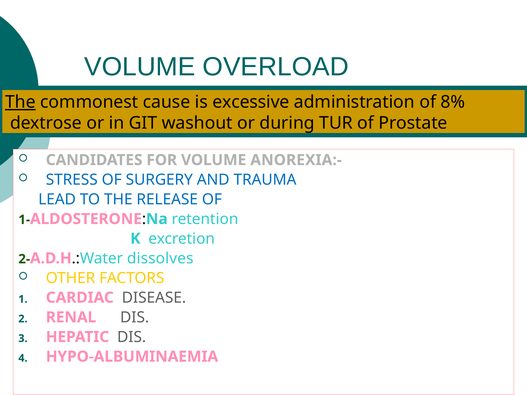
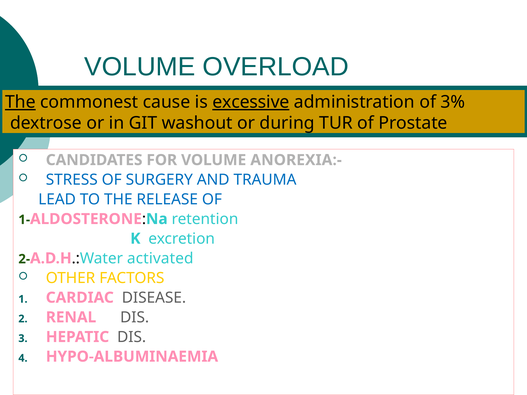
excessive underline: none -> present (251, 102)
8%: 8% -> 3% (453, 102)
dissolves: dissolves -> activated (160, 258)
